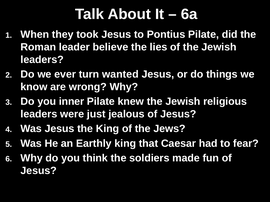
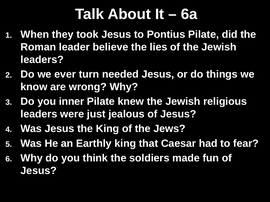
wanted: wanted -> needed (120, 74)
